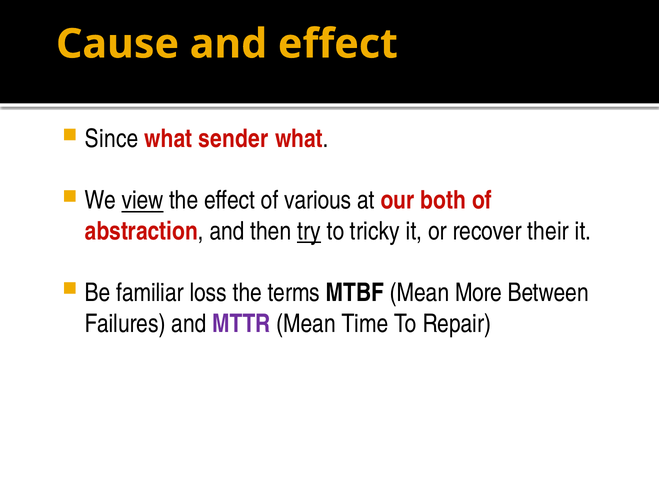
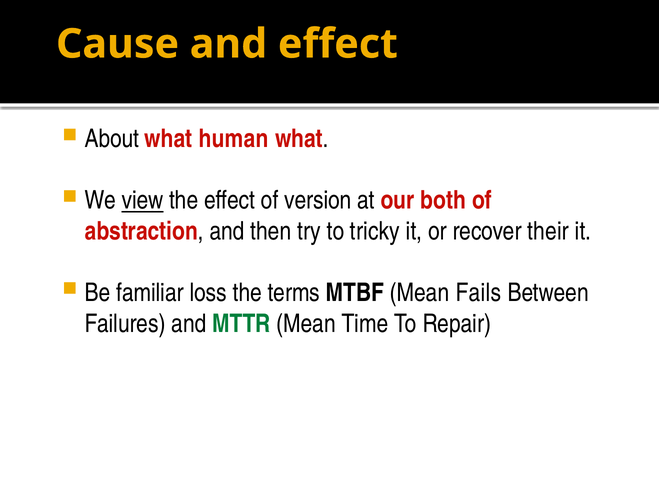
Since: Since -> About (112, 139)
sender: sender -> human (233, 139)
various: various -> version (318, 201)
try underline: present -> none (309, 231)
More: More -> Fails (478, 293)
MTTR colour: purple -> green (241, 324)
